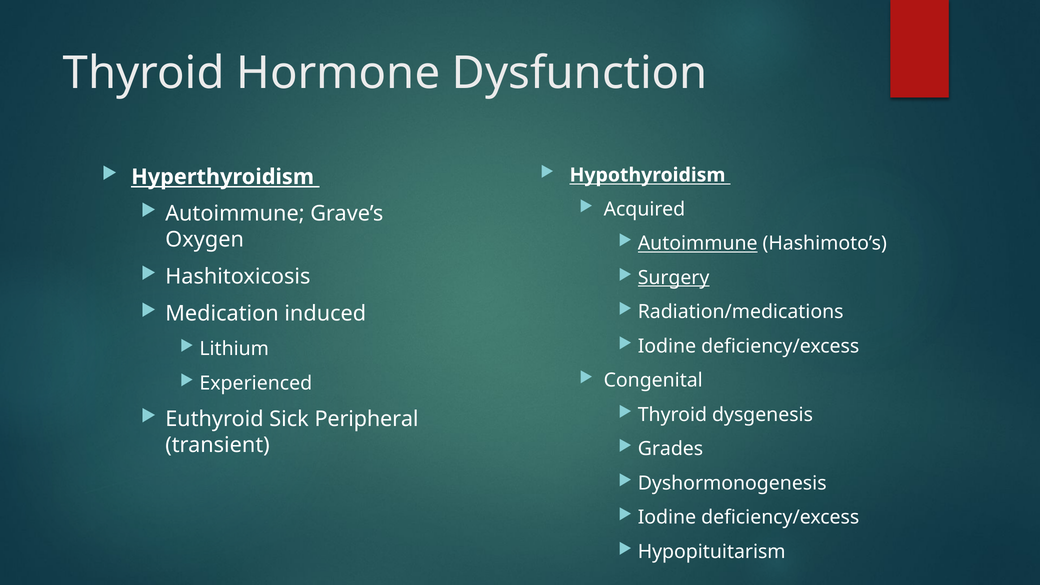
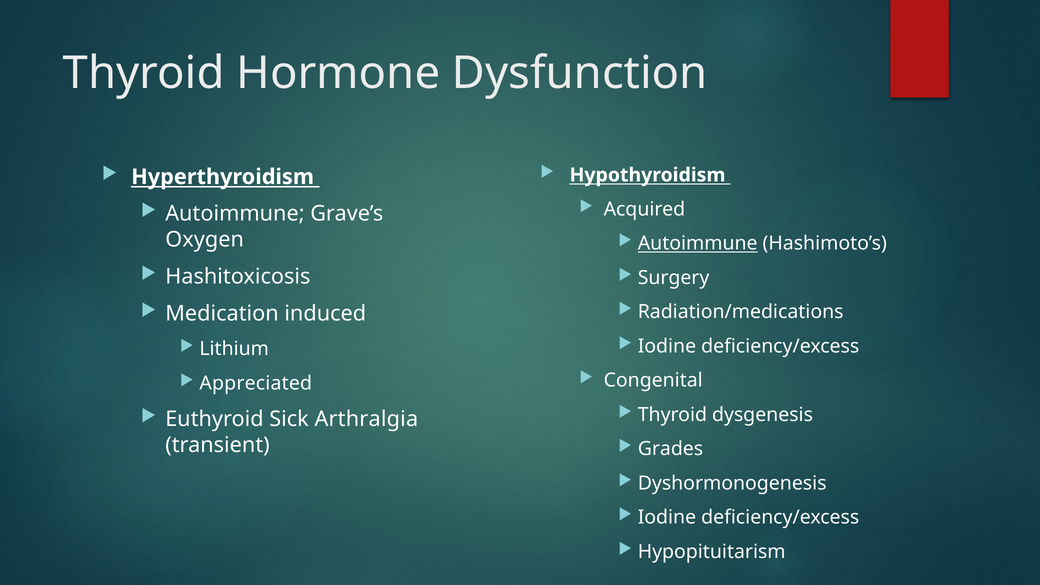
Surgery underline: present -> none (674, 278)
Experienced: Experienced -> Appreciated (256, 383)
Peripheral: Peripheral -> Arthralgia (366, 419)
